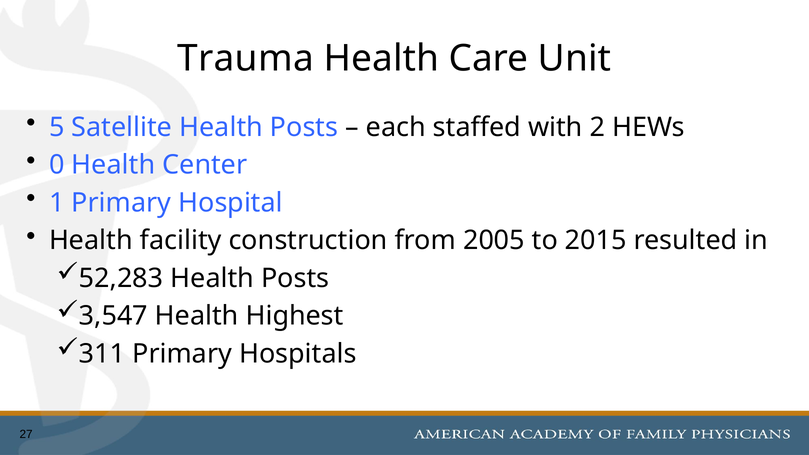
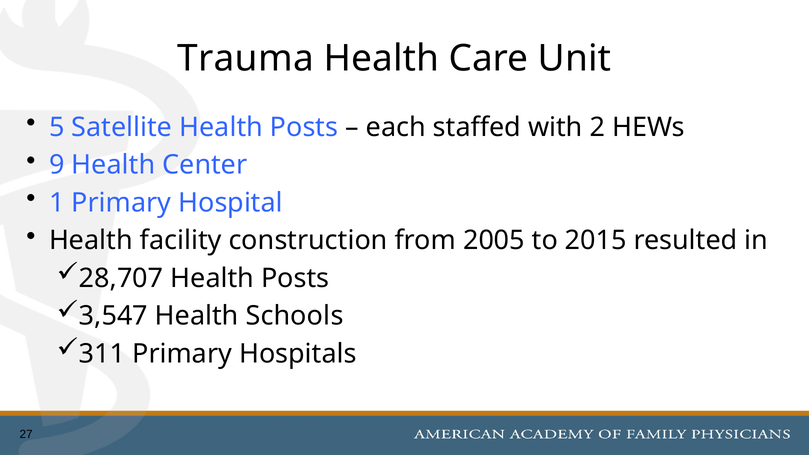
0: 0 -> 9 (57, 165)
52,283: 52,283 -> 28,707 (121, 278)
Highest: Highest -> Schools (295, 316)
